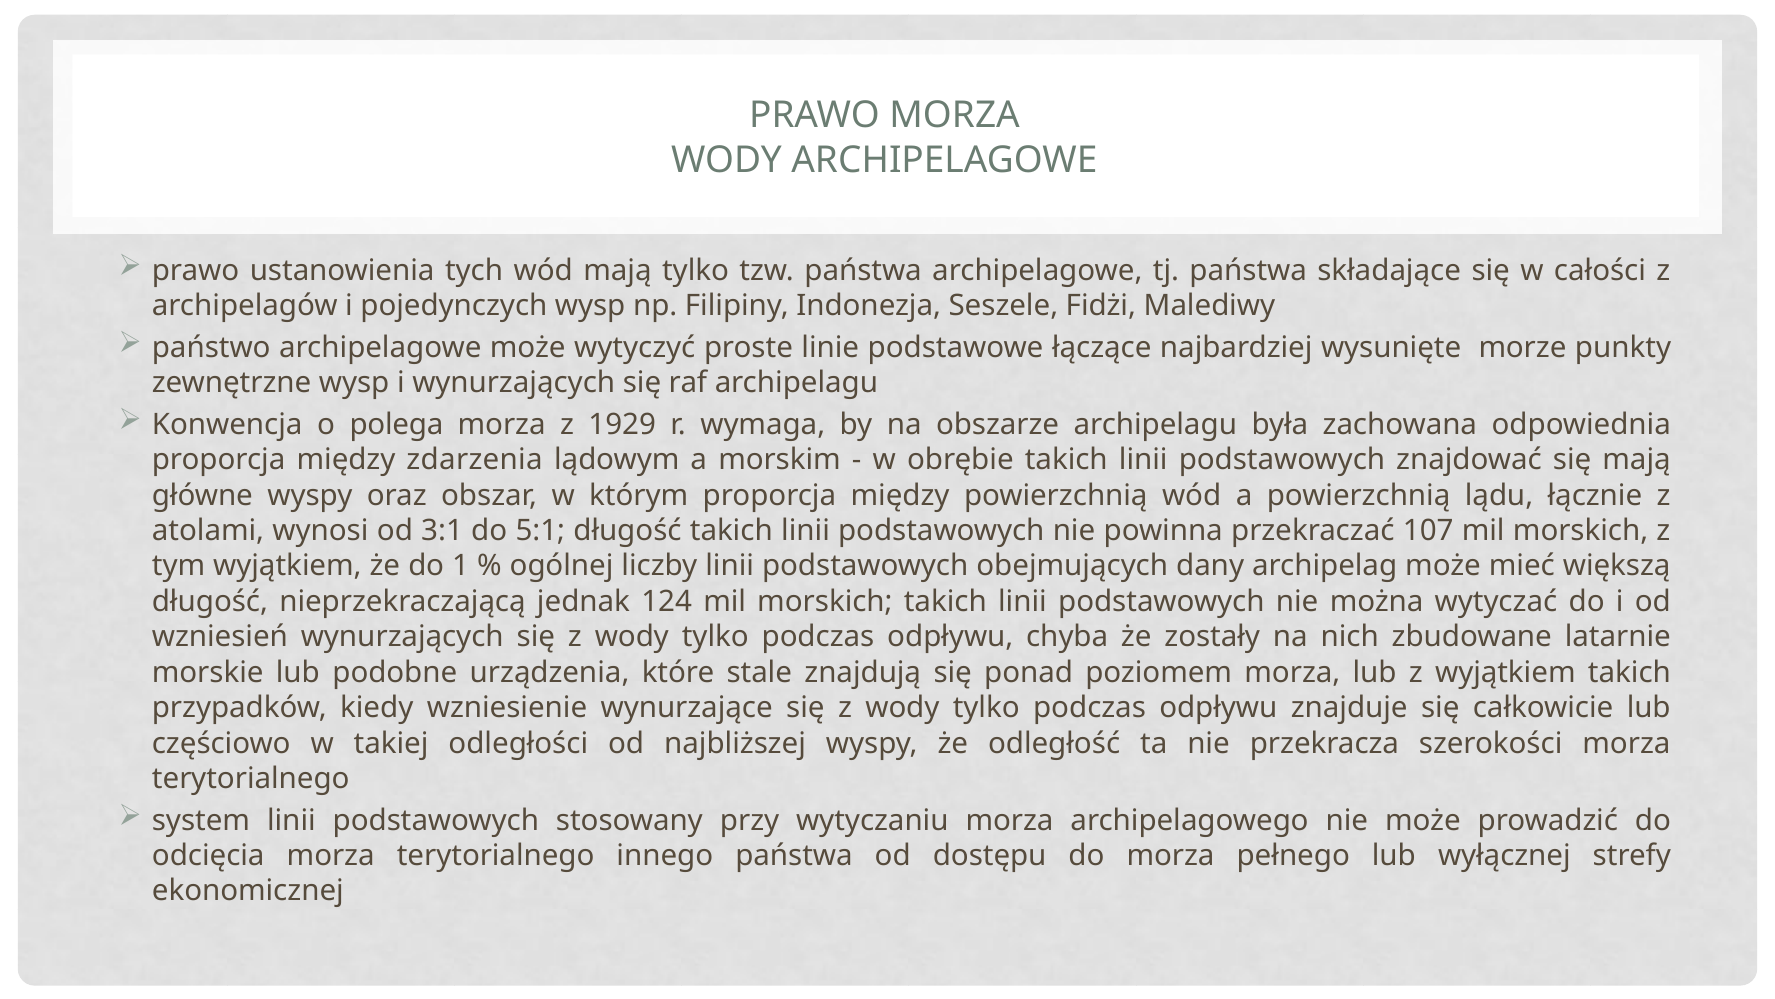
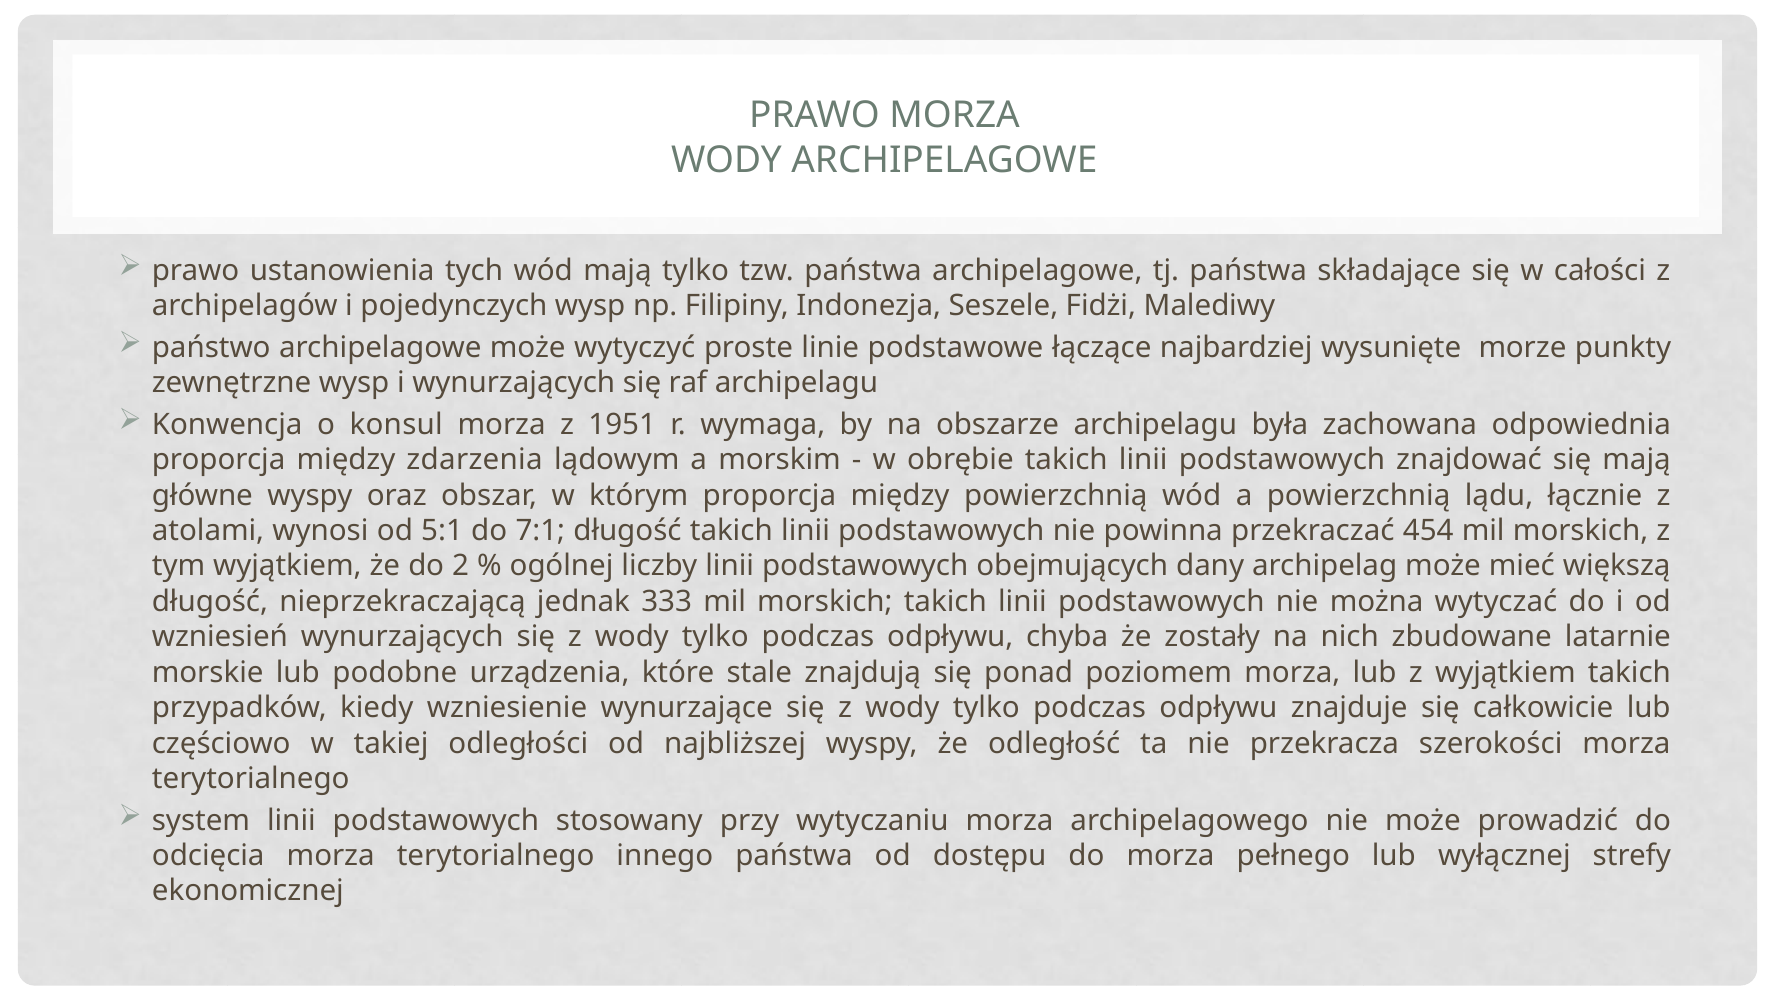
polega: polega -> konsul (396, 424)
1929: 1929 -> 1951 (622, 424)
3:1: 3:1 -> 5:1 (442, 530)
5:1: 5:1 -> 7:1 (540, 530)
107: 107 -> 454 (1428, 530)
1: 1 -> 2 (461, 566)
124: 124 -> 333 (667, 601)
